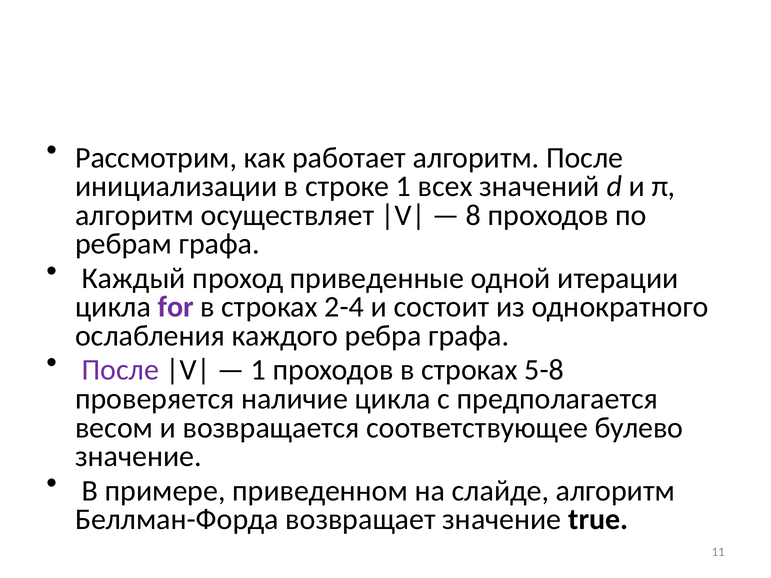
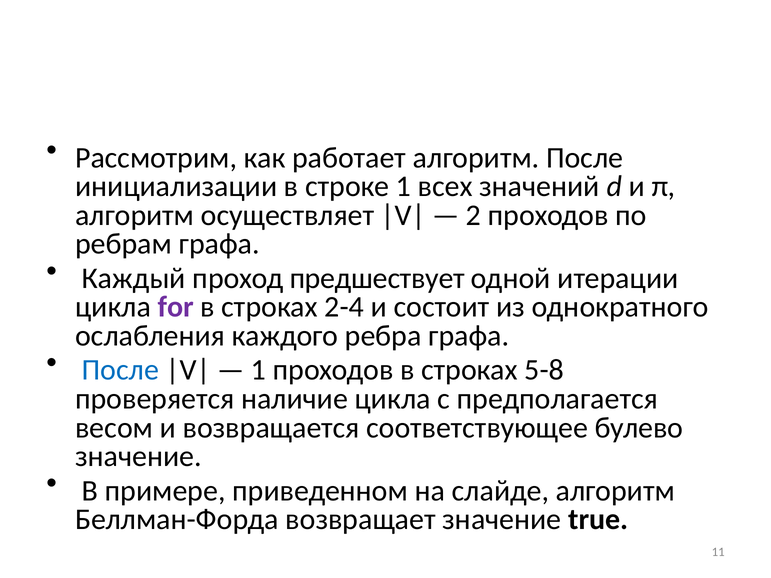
8: 8 -> 2 (474, 215)
приведенные: приведенные -> предшествует (377, 278)
После colour: purple -> blue (120, 370)
